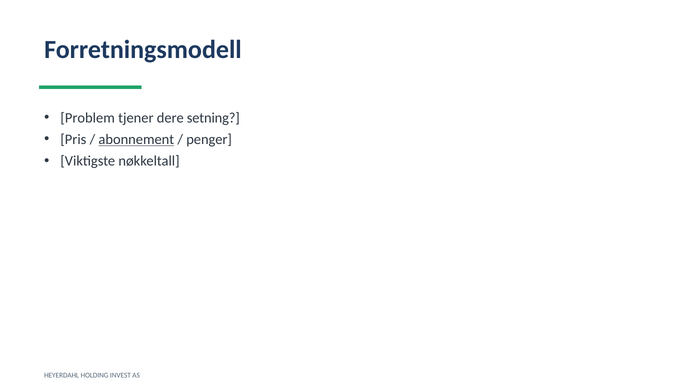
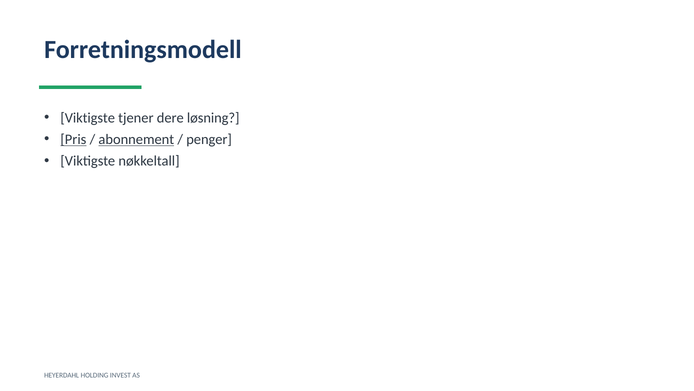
Problem: Problem -> Viktigste (88, 118)
setning: setning -> løsning (213, 118)
Pris underline: none -> present (73, 139)
